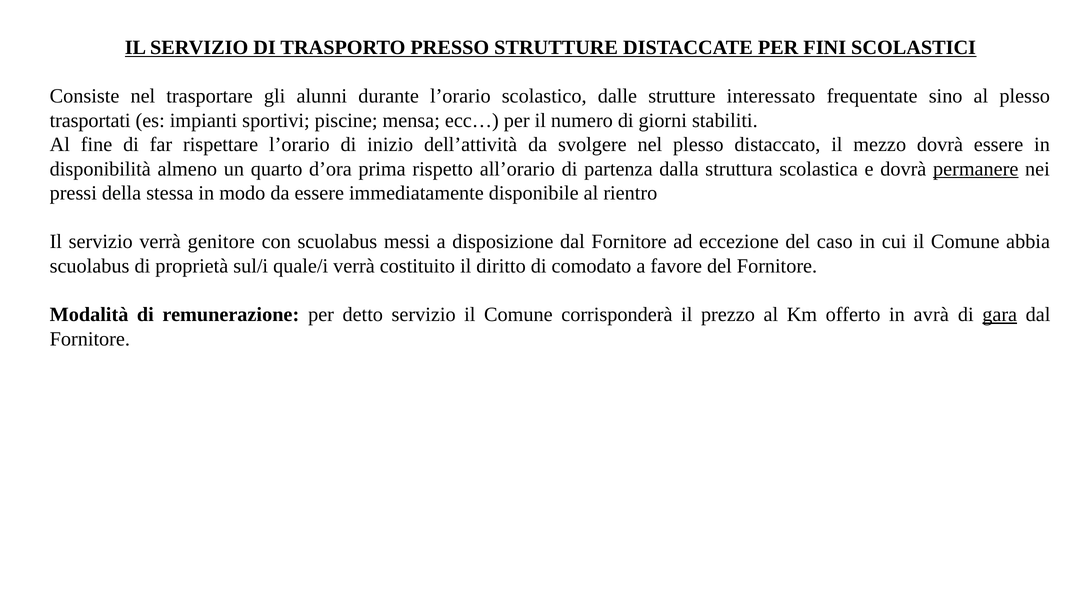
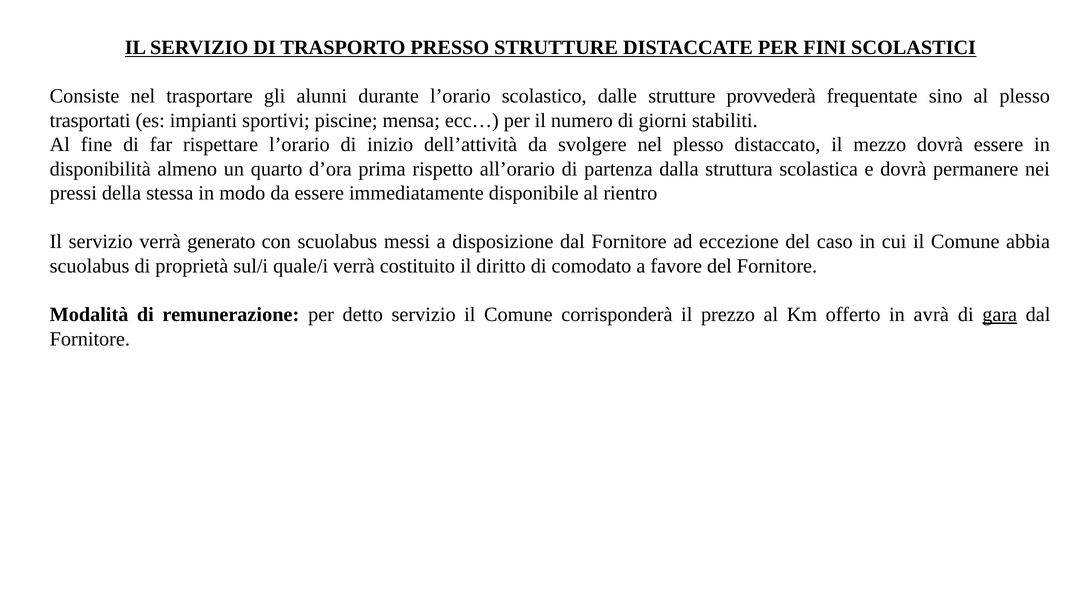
interessato: interessato -> provvederà (771, 96)
permanere underline: present -> none (976, 169)
genitore: genitore -> generato (221, 242)
